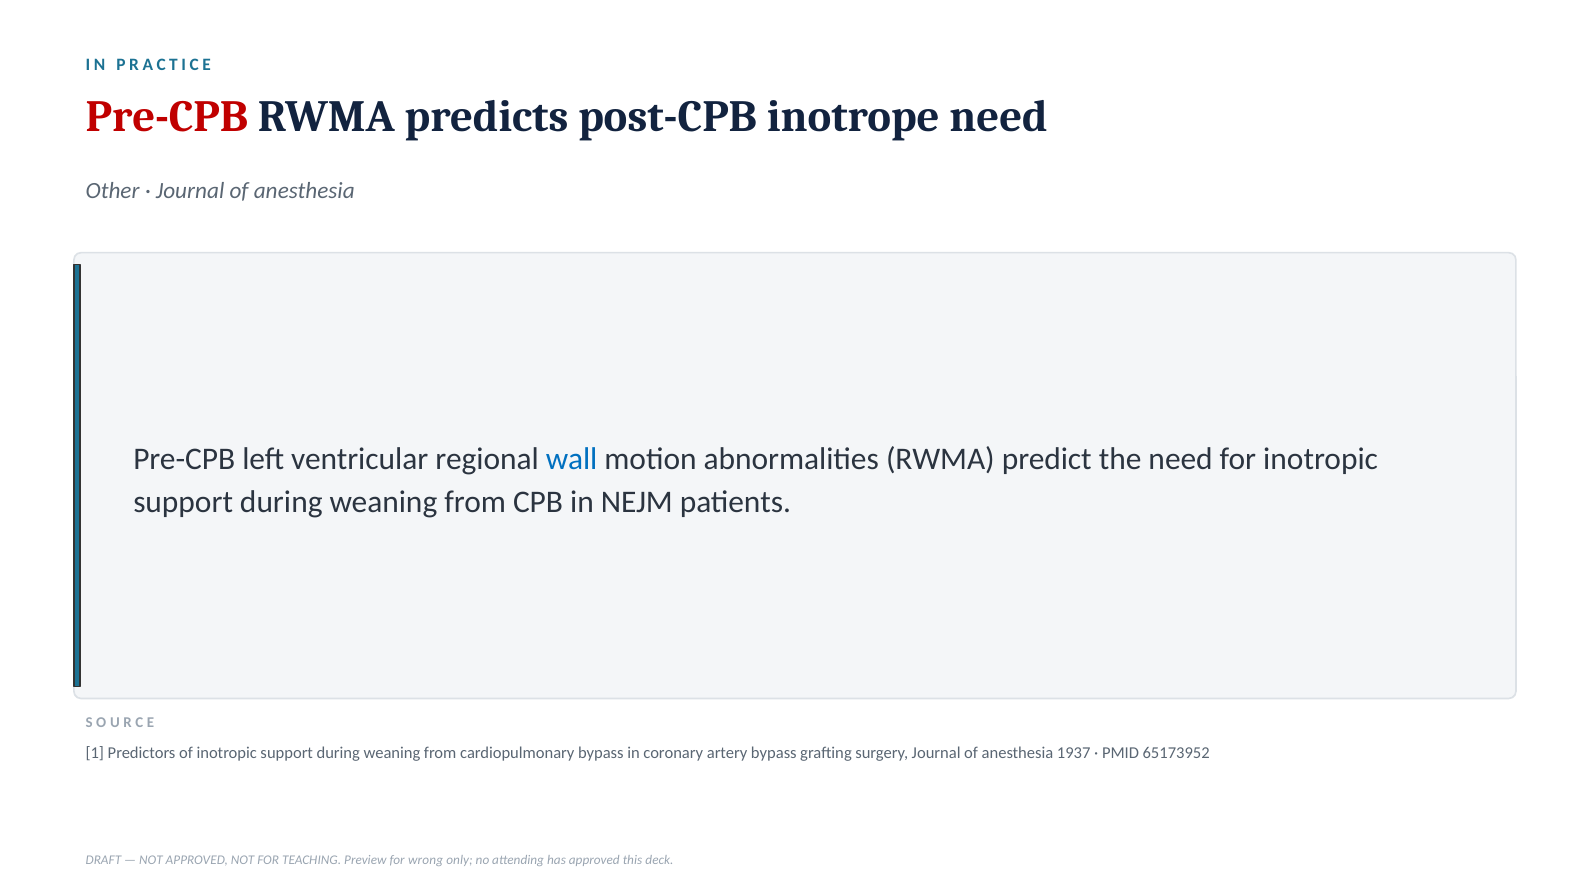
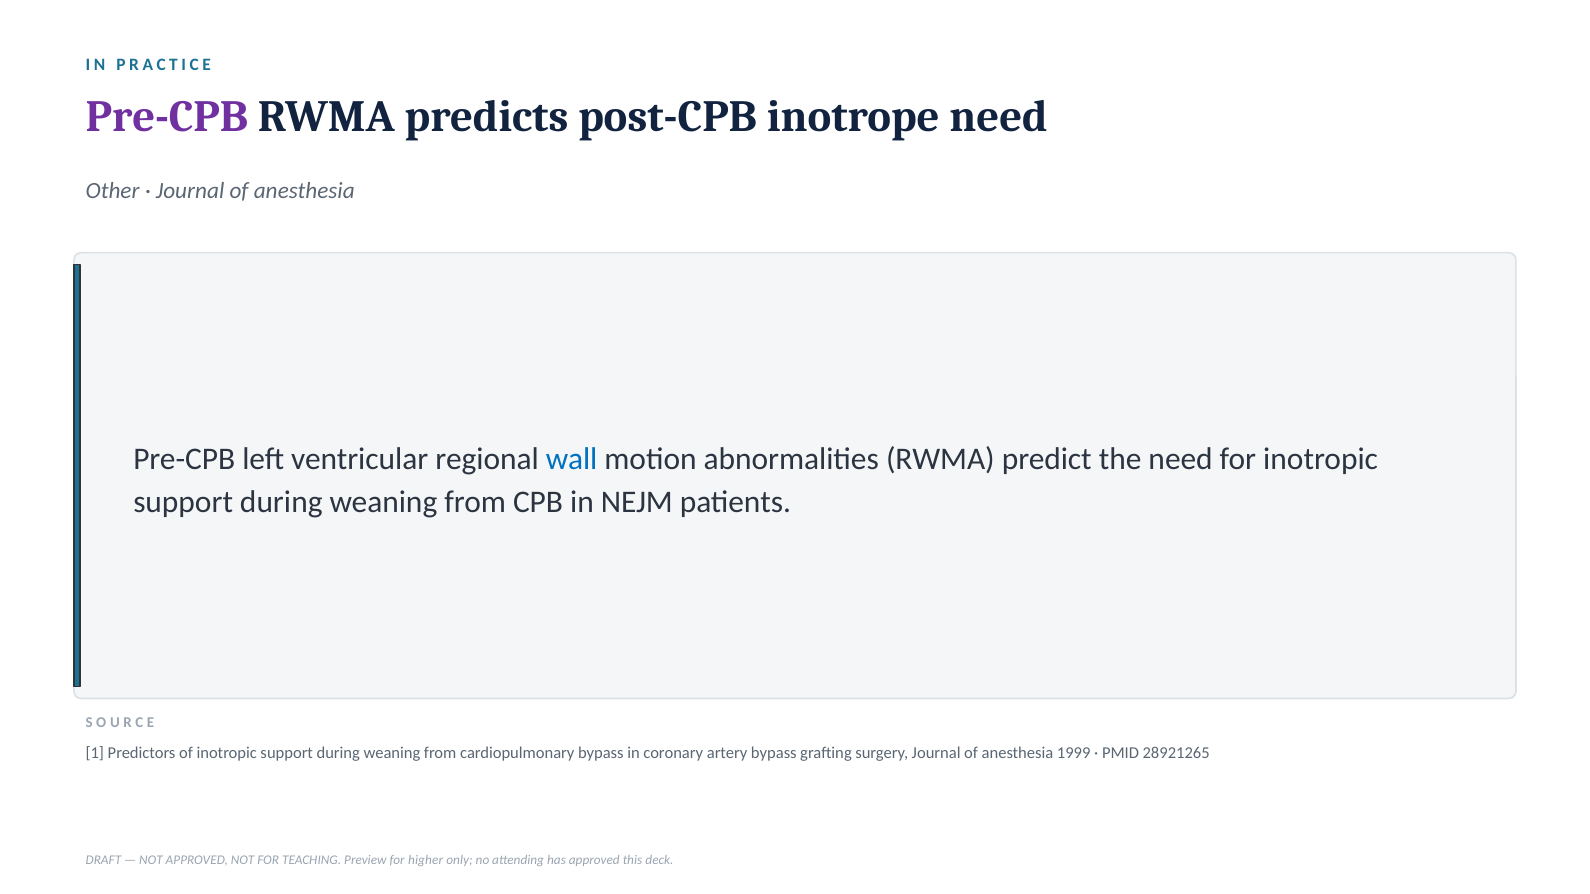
Pre-CPB colour: red -> purple (167, 117)
1937: 1937 -> 1999 (1074, 754)
65173952: 65173952 -> 28921265 (1176, 754)
wrong: wrong -> higher (426, 860)
